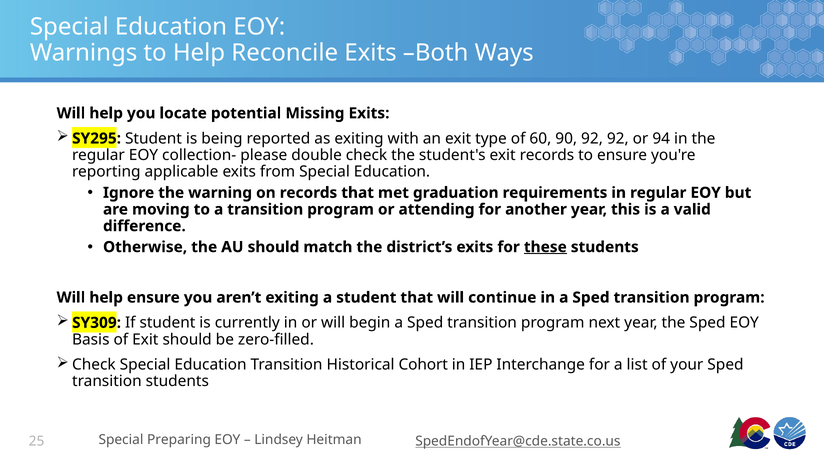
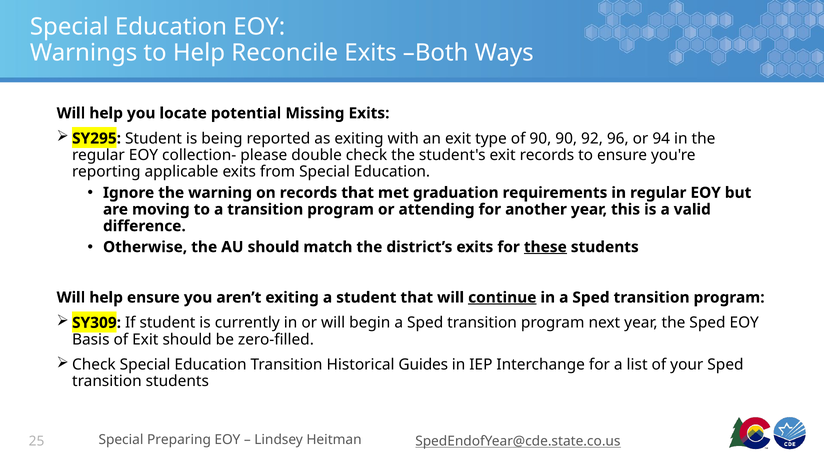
of 60: 60 -> 90 (540, 139)
92 92: 92 -> 96 (618, 139)
continue underline: none -> present (502, 298)
Cohort: Cohort -> Guides (423, 365)
